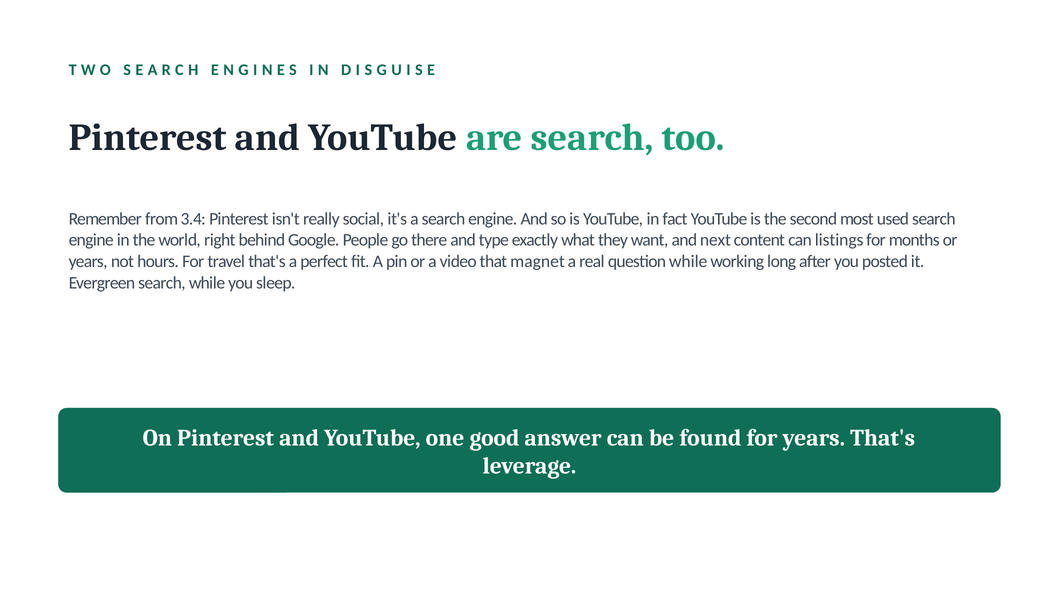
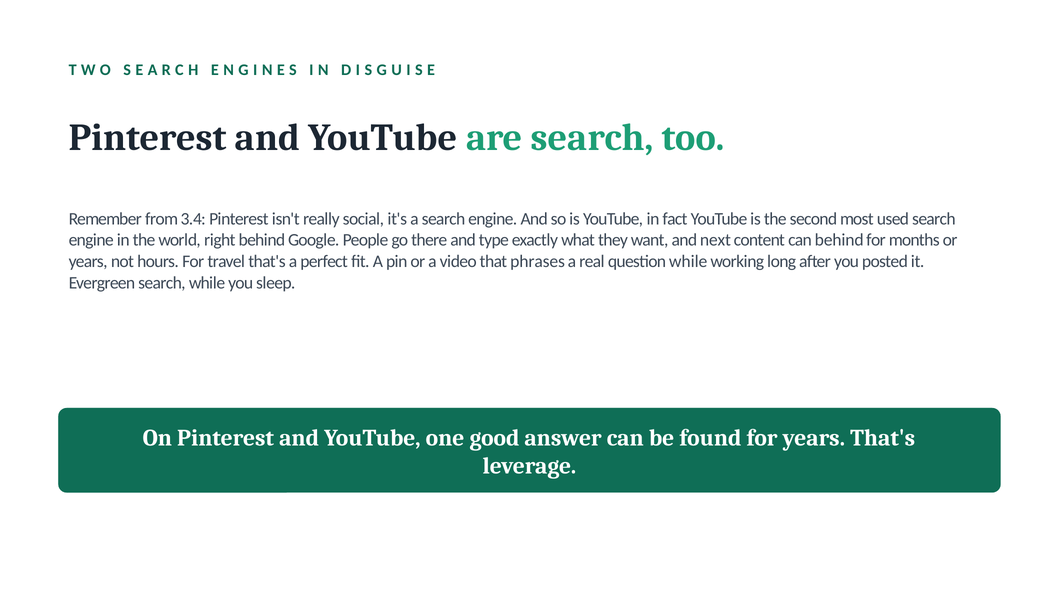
can listings: listings -> behind (839, 240)
magnet: magnet -> phrases (538, 261)
